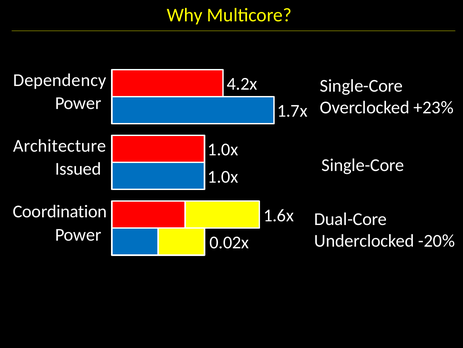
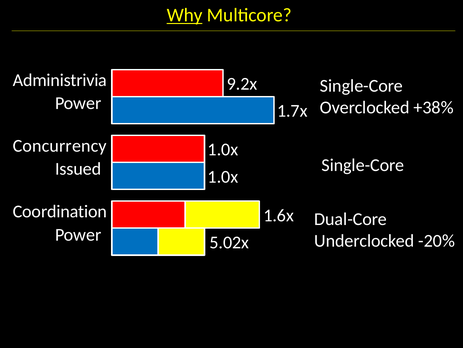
Why underline: none -> present (185, 15)
Dependency: Dependency -> Administrivia (60, 80)
4.2x: 4.2x -> 9.2x (242, 84)
+23%: +23% -> +38% (434, 107)
Architecture: Architecture -> Concurrency (60, 146)
0.02x: 0.02x -> 5.02x (229, 242)
